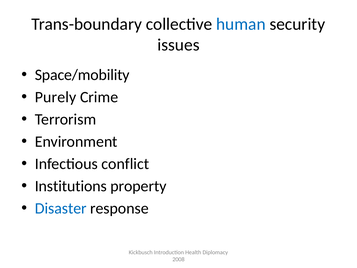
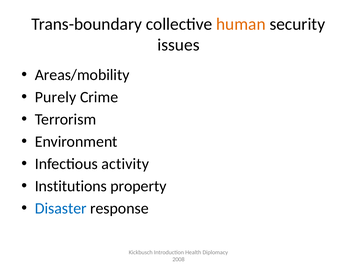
human colour: blue -> orange (241, 24)
Space/mobility: Space/mobility -> Areas/mobility (82, 75)
conflict: conflict -> activity (125, 164)
